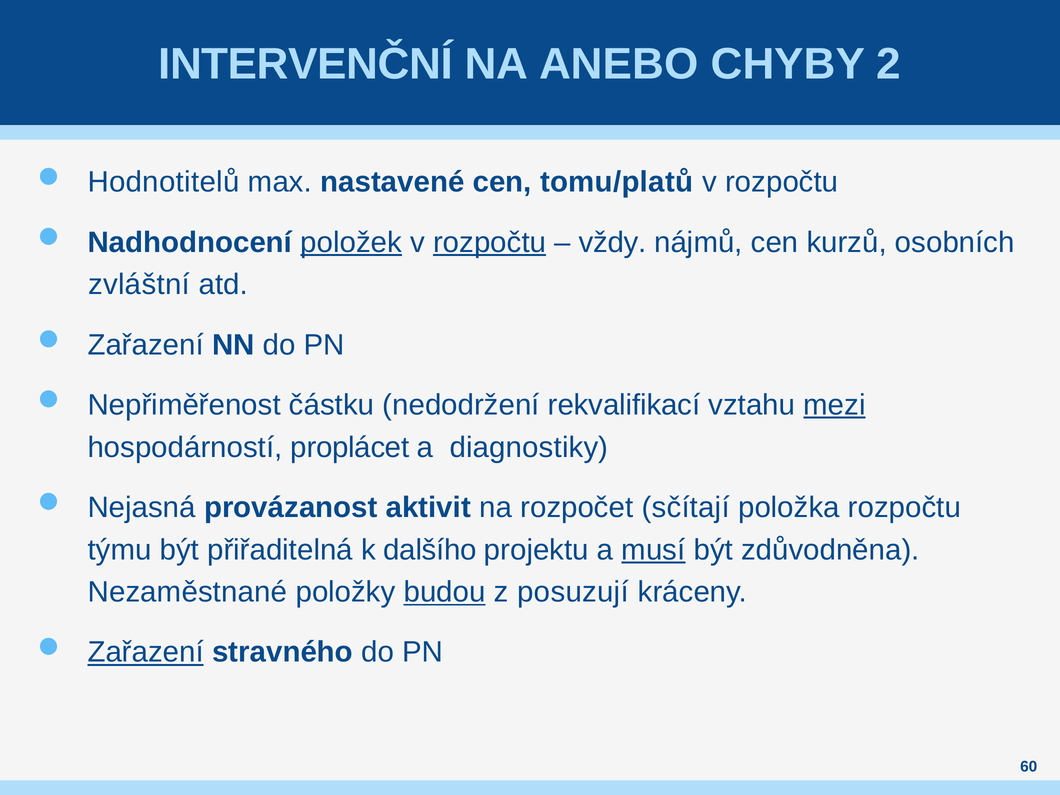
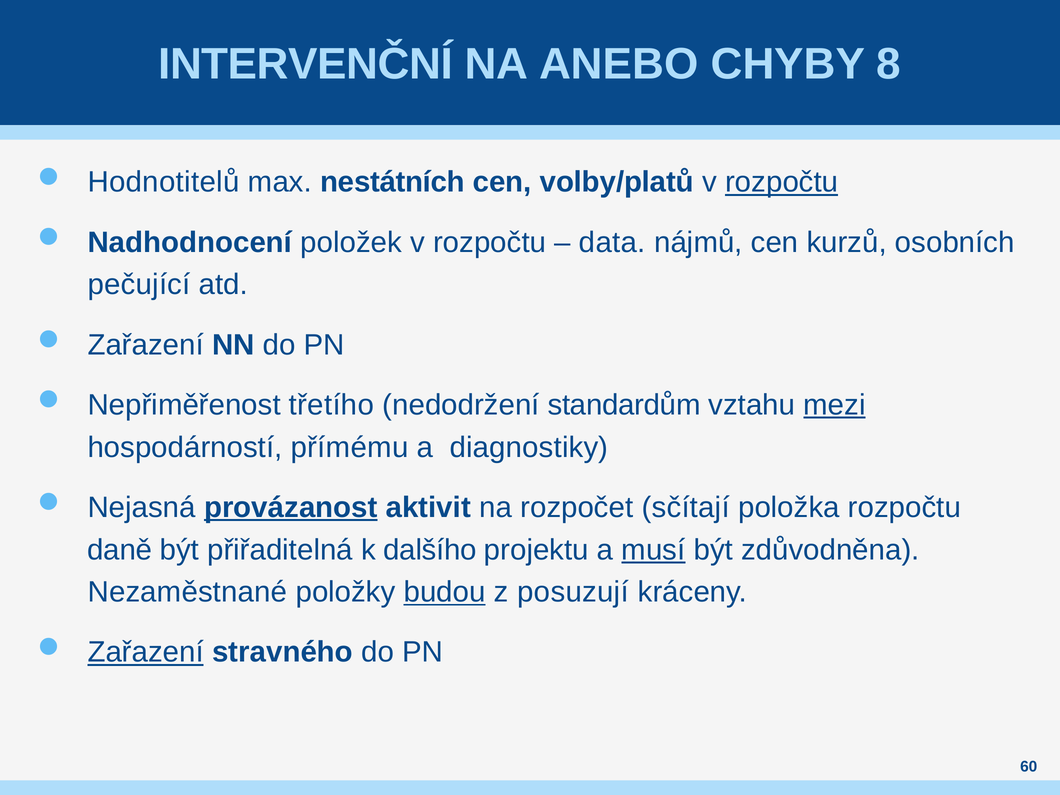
2: 2 -> 8 (889, 64)
nastavené: nastavené -> nestátních (393, 182)
tomu/platů: tomu/platů -> volby/platů (617, 182)
rozpočtu underline: none -> present (782, 182)
položek underline: present -> none (351, 242)
rozpočtu underline: present -> none (490, 242)
vždy: vždy -> data (612, 242)
zvláštní: zvláštní -> pečující (139, 285)
částku: částku -> třetího (331, 405)
rekvalifikací: rekvalifikací -> standardům (624, 405)
proplácet: proplácet -> přímému (350, 447)
provázanost underline: none -> present (291, 507)
týmu: týmu -> daně (120, 550)
